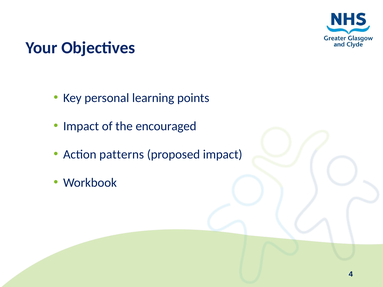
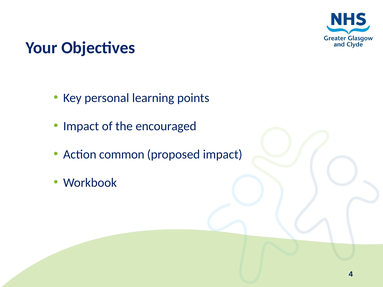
patterns: patterns -> common (122, 155)
